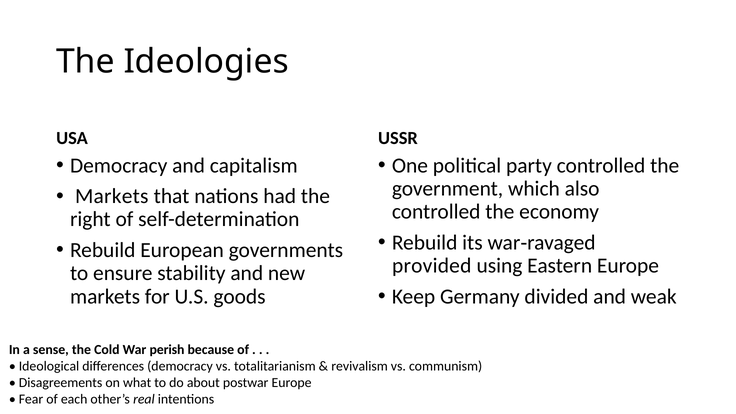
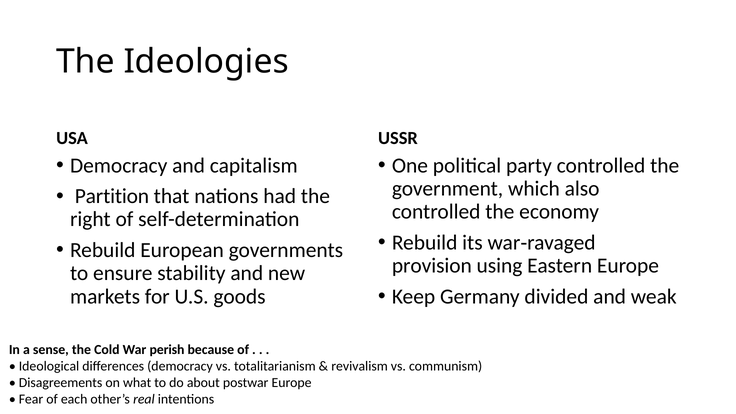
Markets: Markets -> Partition (112, 196)
provided: provided -> provision (432, 266)
